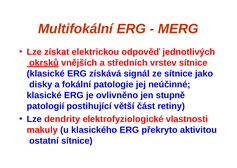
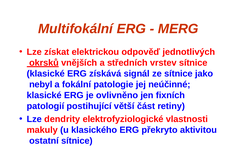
disky: disky -> nebyl (41, 84)
stupně: stupně -> fixních (170, 95)
